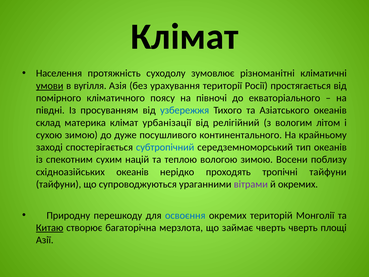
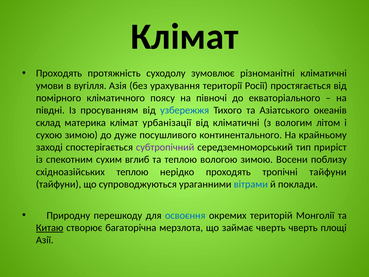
Населення: Населення -> Проходять (59, 73)
умови underline: present -> none (50, 86)
від релігійний: релігійний -> кліматичні (236, 123)
субтропічний colour: blue -> purple (165, 147)
тип океанів: океанів -> приріст (330, 147)
націй: націй -> вглиб (137, 159)
східноазійських океанів: океанів -> теплою (132, 172)
вітрами colour: purple -> blue (251, 184)
й окремих: окремих -> поклади (298, 184)
